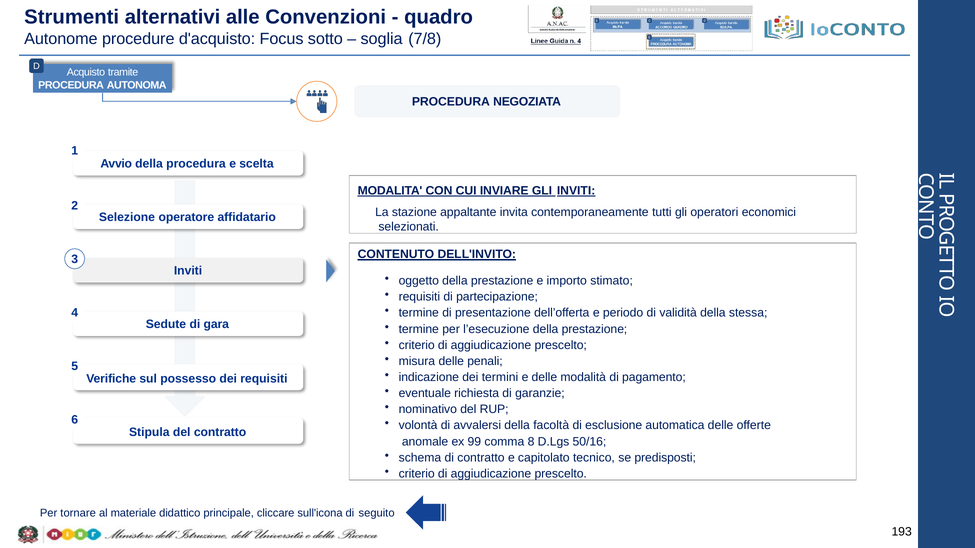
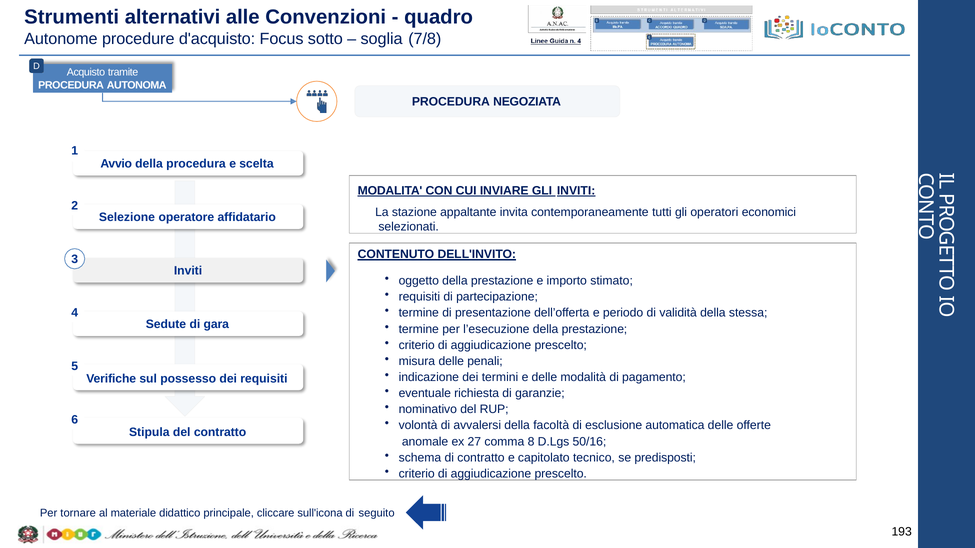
99: 99 -> 27 (474, 442)
